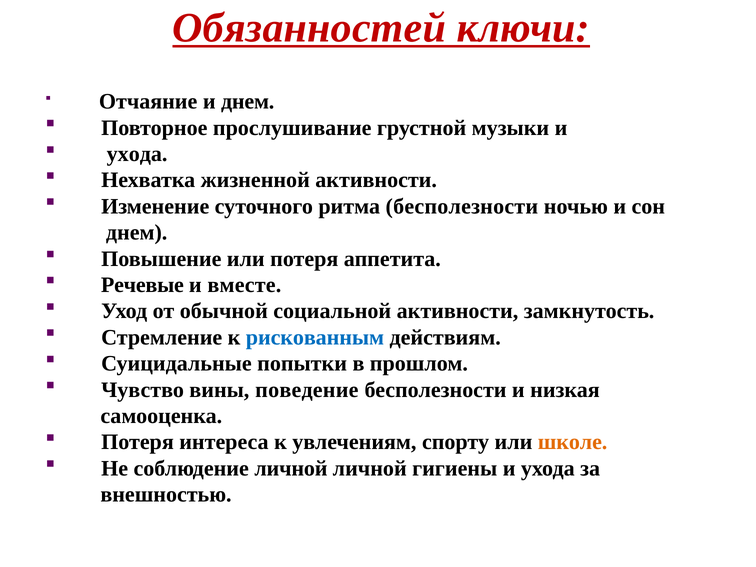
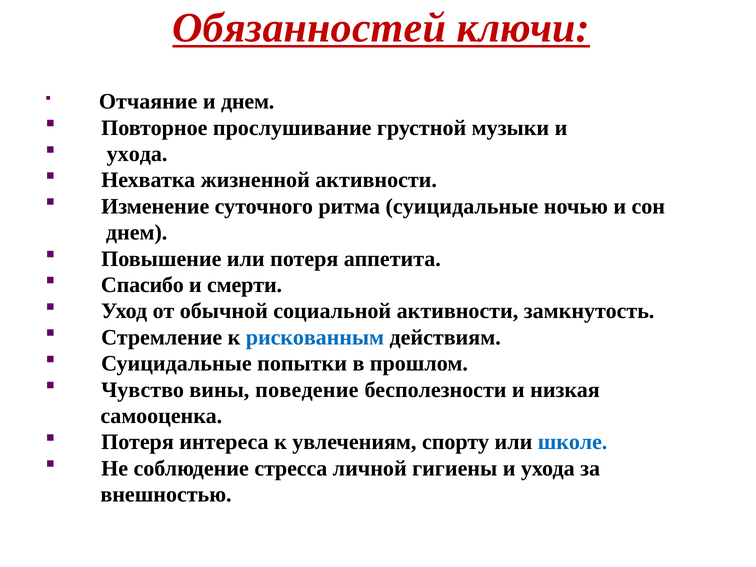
ритма бесполезности: бесполезности -> суицидальные (462, 206)
Речевые: Речевые -> Спасибо (142, 285)
вместе: вместе -> смерти (245, 285)
школе colour: orange -> blue (573, 442)
соблюдение личной: личной -> стресса (291, 468)
